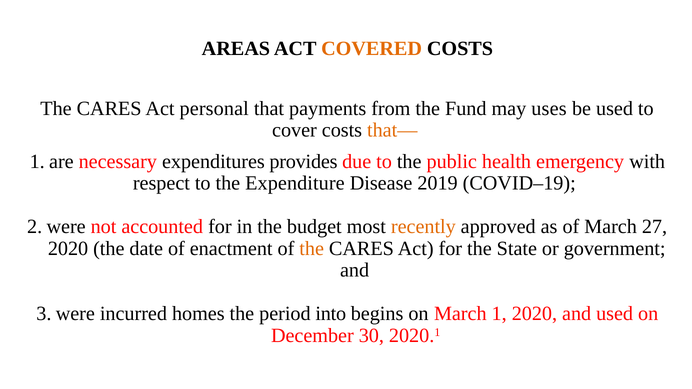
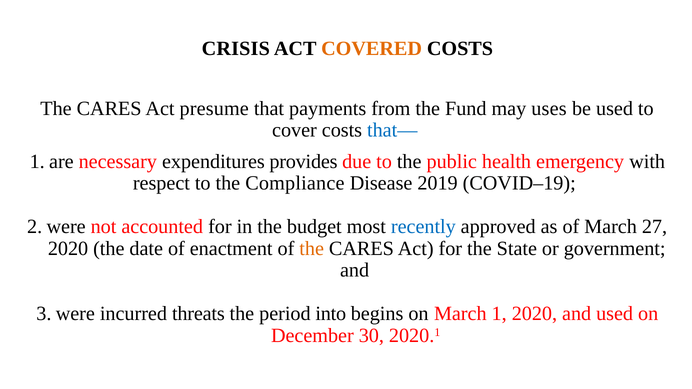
AREAS: AREAS -> CRISIS (236, 49)
personal: personal -> presume (214, 109)
that— colour: orange -> blue (392, 130)
Expenditure: Expenditure -> Compliance (295, 183)
recently colour: orange -> blue (423, 227)
homes: homes -> threats (198, 314)
